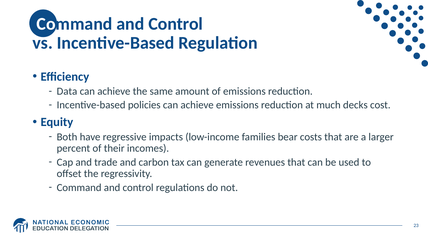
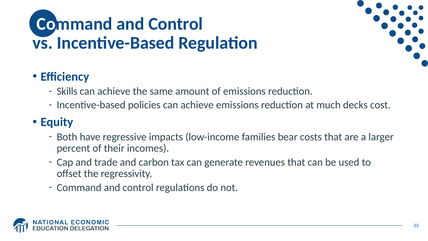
Data: Data -> Skills (67, 91)
